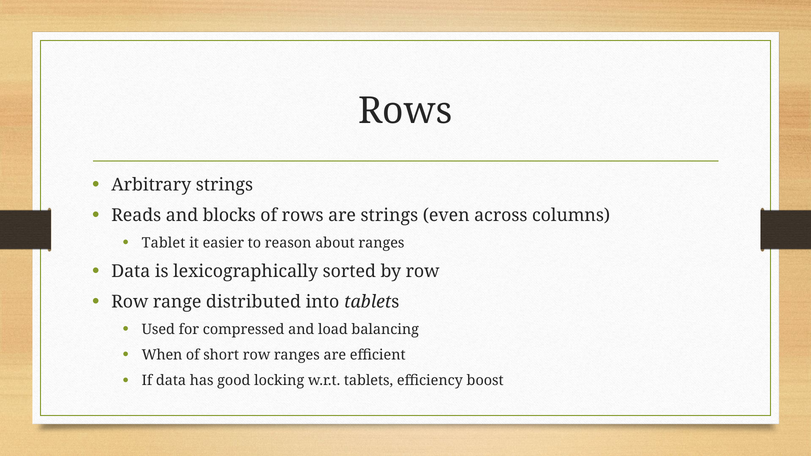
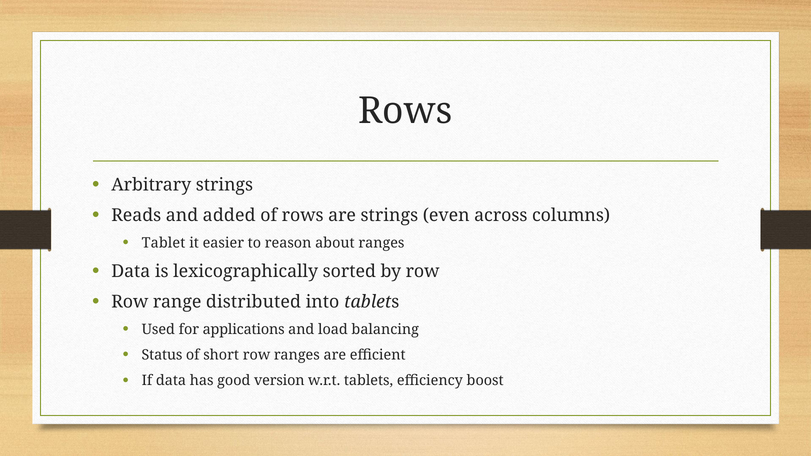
blocks: blocks -> added (229, 215)
compressed: compressed -> applications (244, 329)
When: When -> Status (162, 355)
locking: locking -> version (279, 381)
